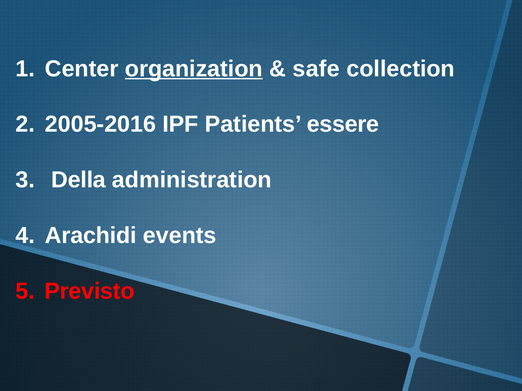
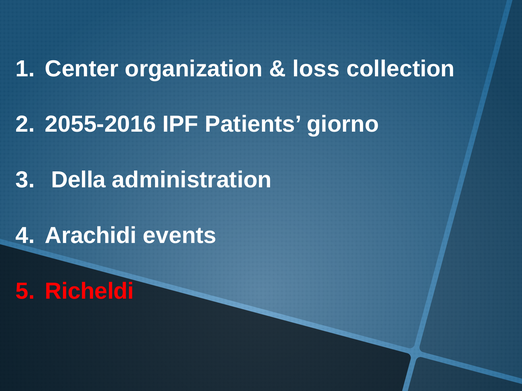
organization underline: present -> none (194, 69)
safe: safe -> loss (316, 69)
2005-2016: 2005-2016 -> 2055-2016 (100, 124)
essere: essere -> giorno (343, 124)
Previsto: Previsto -> Richeldi (90, 292)
